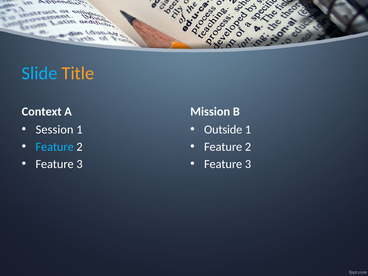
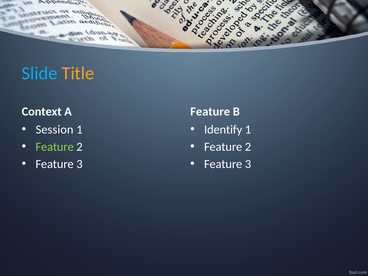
Mission: Mission -> Feature (210, 112)
Outside: Outside -> Identify (223, 130)
Feature colour: light blue -> light green (55, 147)
